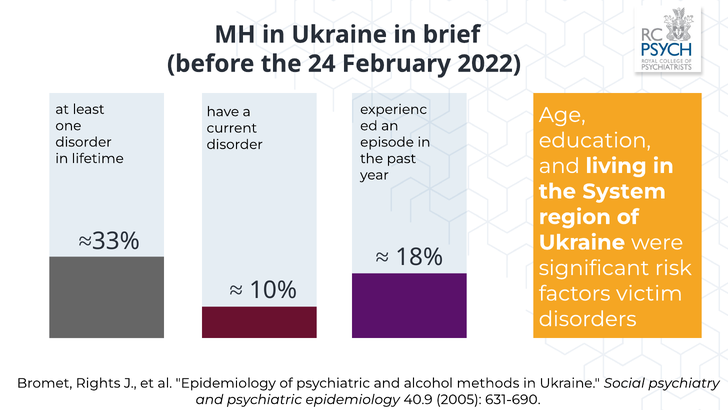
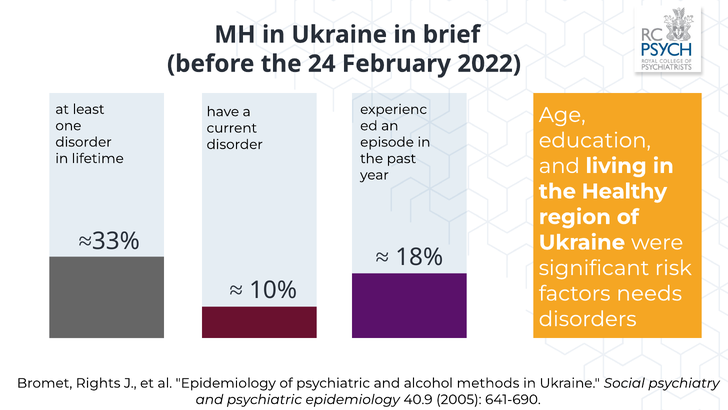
System: System -> Healthy (624, 191)
victim: victim -> needs (649, 293)
631-690: 631-690 -> 641-690 (513, 399)
